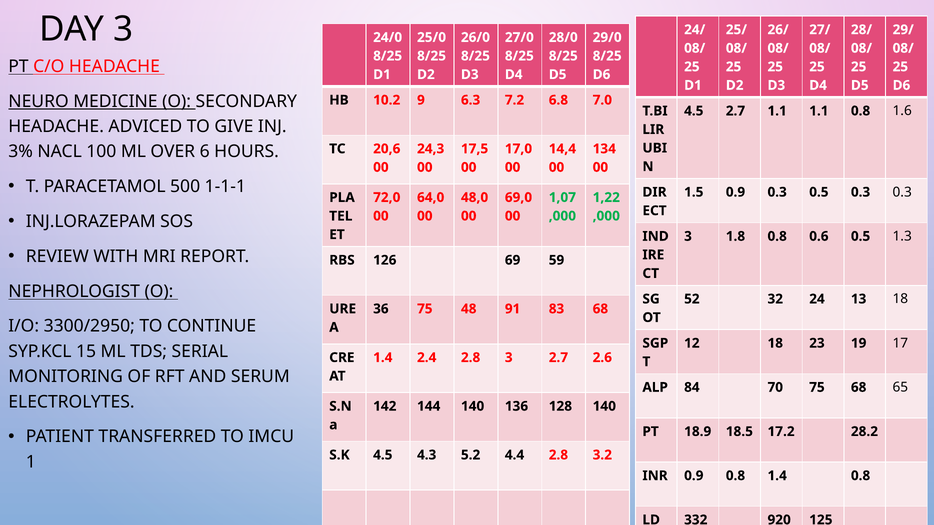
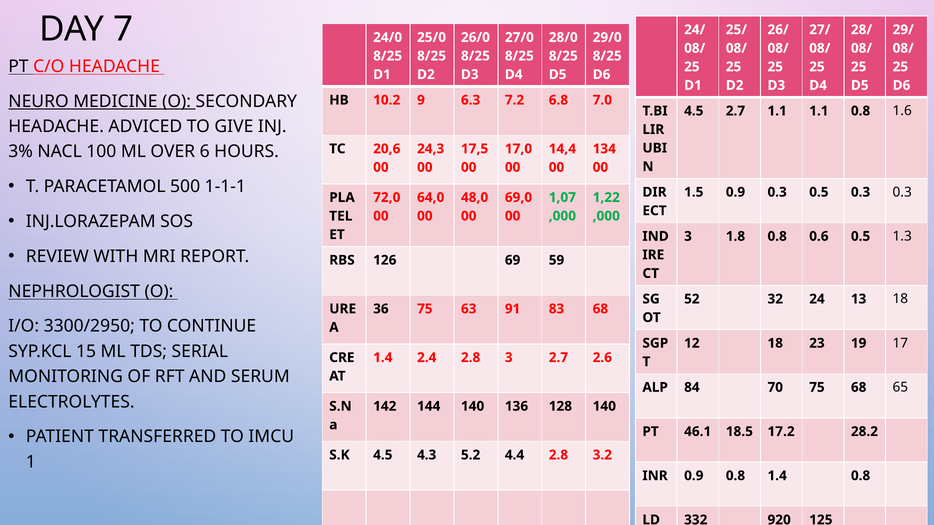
DAY 3: 3 -> 7 (123, 29)
48: 48 -> 63 (469, 309)
18.9: 18.9 -> 46.1 (698, 432)
